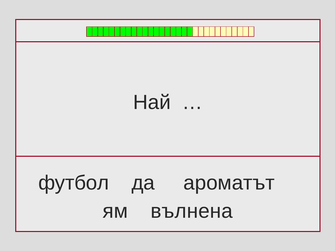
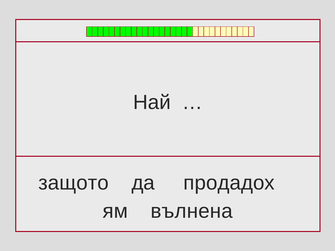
футбол: футбол -> защото (74, 183)
ароматът: ароматът -> продадох (229, 183)
